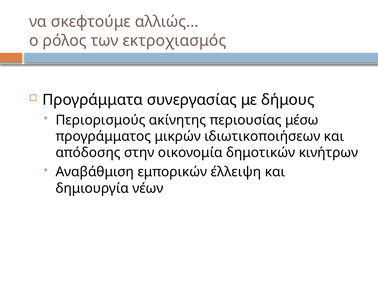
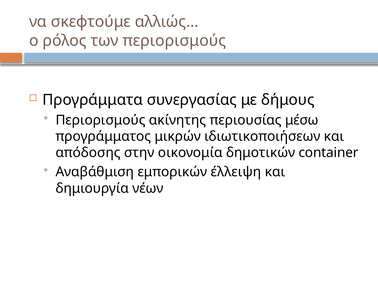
των εκτροχιασμός: εκτροχιασμός -> περιορισμούς (174, 41)
κινήτρων: κινήτρων -> container (329, 153)
